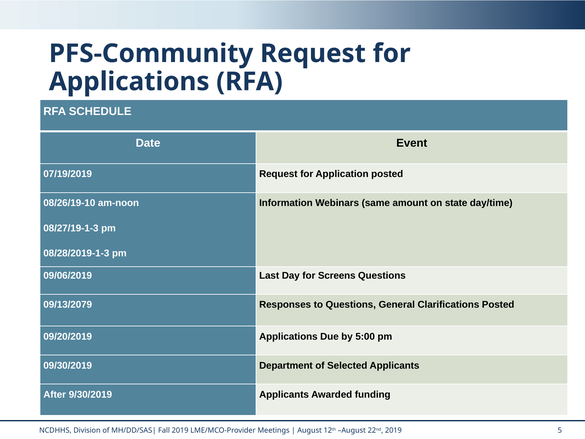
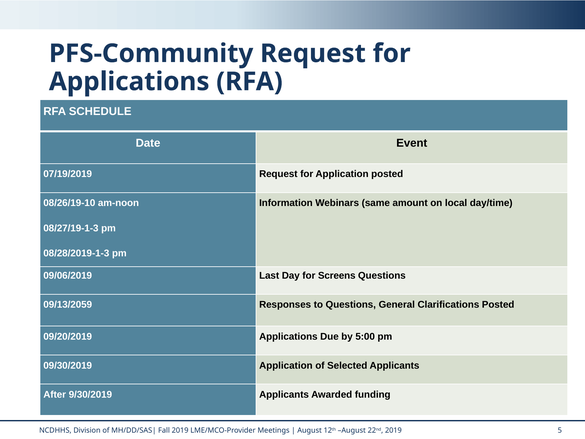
state: state -> local (456, 203)
09/13/2079: 09/13/2079 -> 09/13/2059 (68, 305)
09/30/2019 Department: Department -> Application (286, 365)
